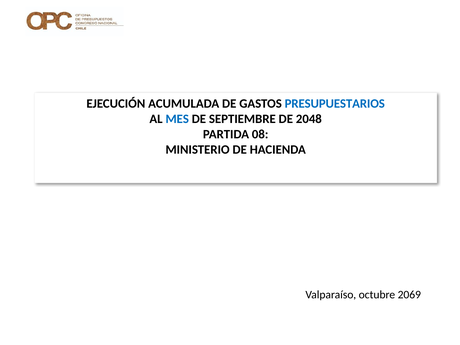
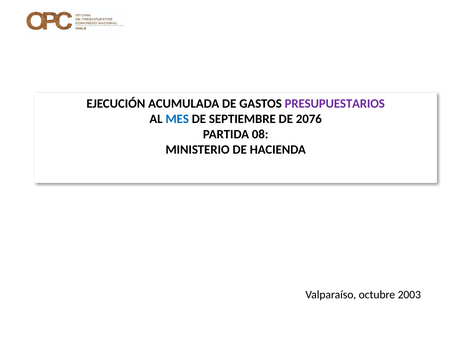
PRESUPUESTARIOS colour: blue -> purple (335, 104)
2048: 2048 -> 2076 (309, 119)
2069: 2069 -> 2003 (409, 295)
